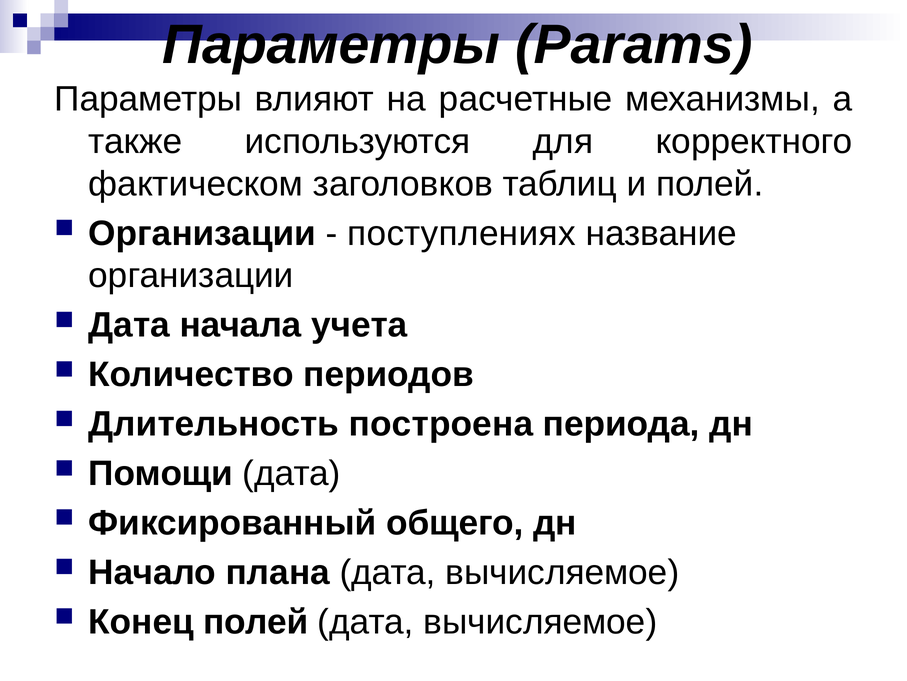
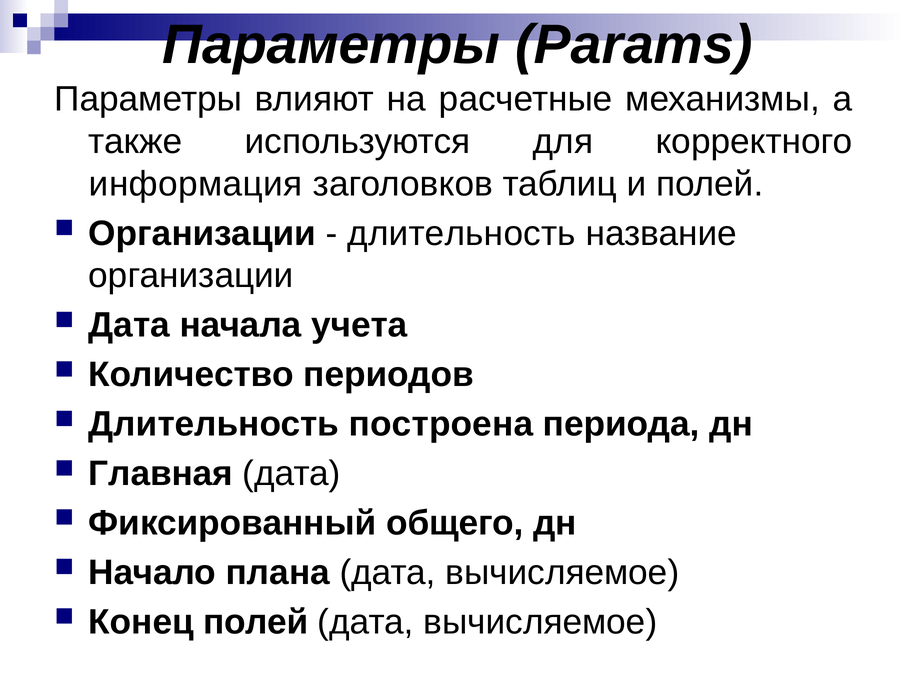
фактическом: фактическом -> информация (196, 184)
поступлениях: поступлениях -> длительность (462, 233)
Помощи: Помощи -> Главная (161, 473)
